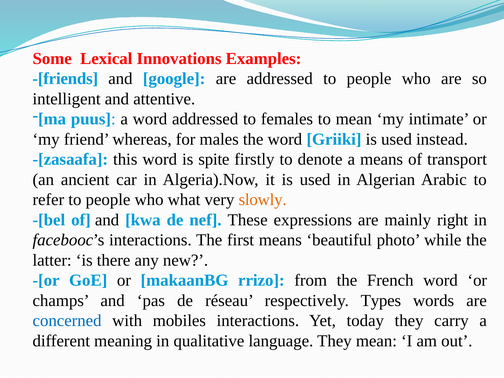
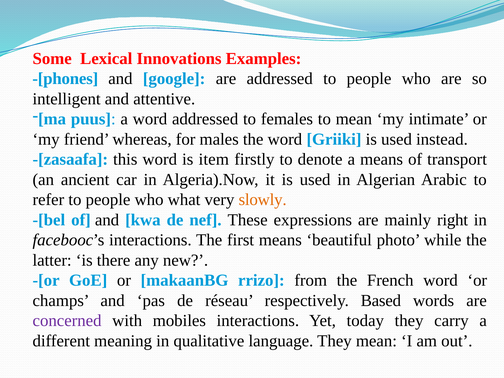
-[friends: -[friends -> -[phones (65, 79)
spite: spite -> item (214, 159)
Types: Types -> Based (381, 301)
concerned colour: blue -> purple (67, 321)
